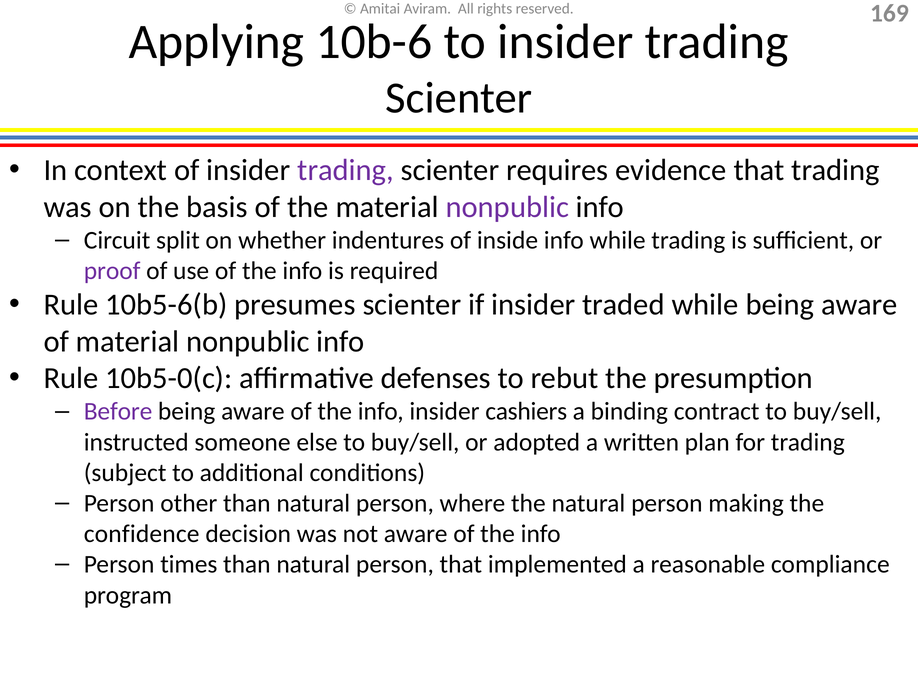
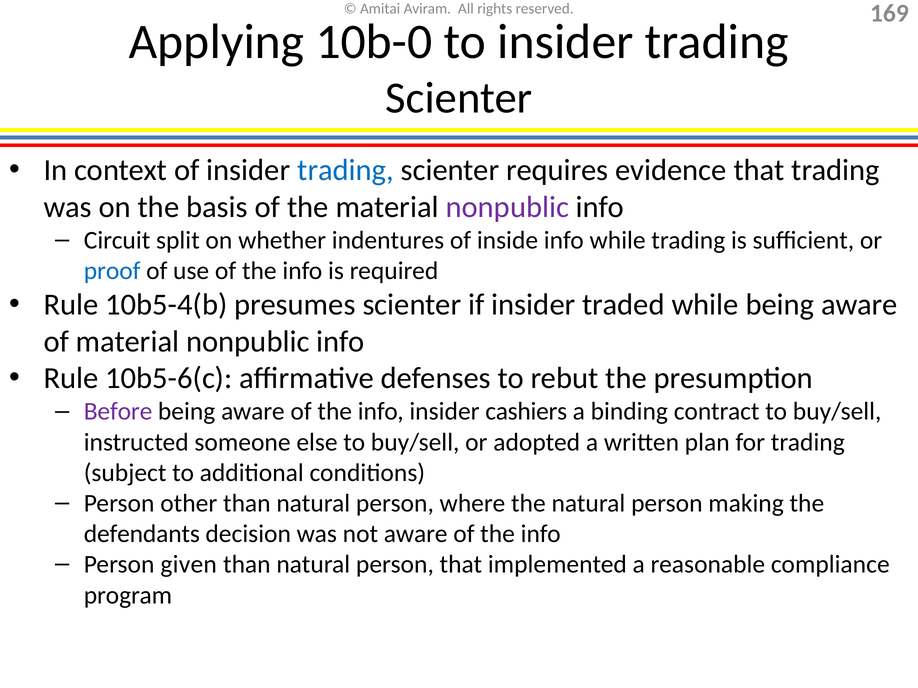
10b-6: 10b-6 -> 10b-0 (374, 42)
trading colour: purple -> blue (346, 170)
proof colour: purple -> blue (112, 271)
10b5-6(b: 10b5-6(b -> 10b5-4(b (166, 305)
10b5-0(c: 10b5-0(c -> 10b5-6(c (169, 379)
confidence: confidence -> defendants (142, 534)
times: times -> given (189, 565)
